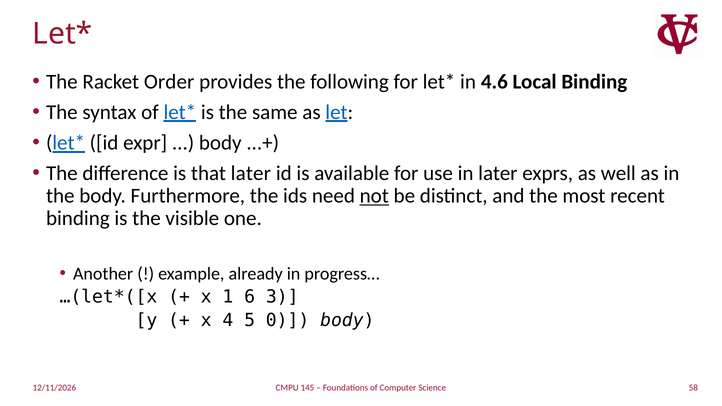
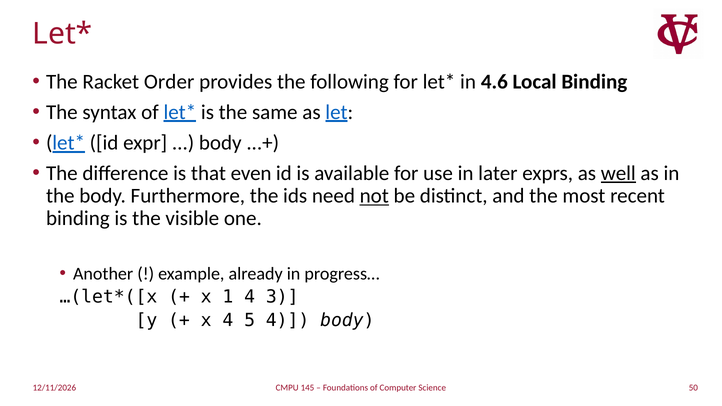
that later: later -> even (251, 173)
well underline: none -> present (618, 173)
1 6: 6 -> 4 (250, 297)
5 0: 0 -> 4 (288, 320)
58: 58 -> 50 (693, 388)
